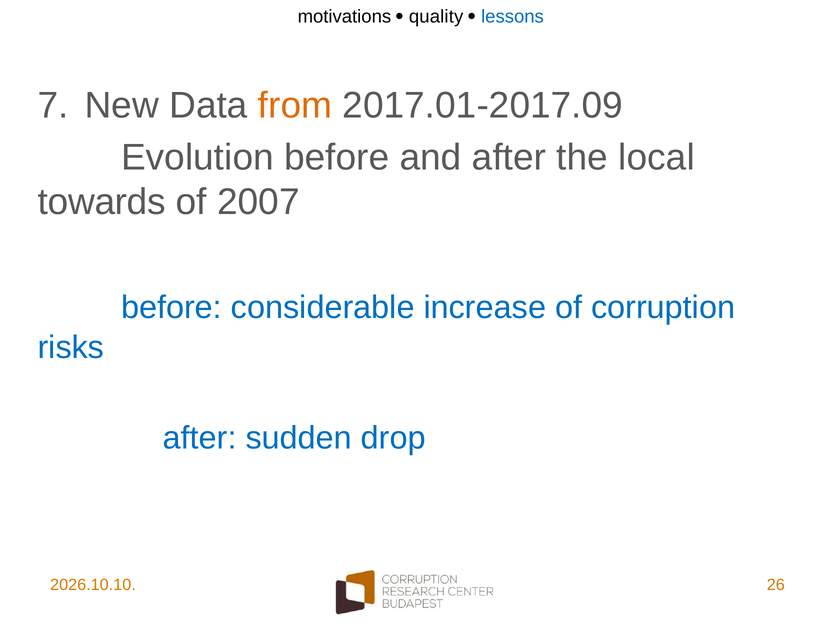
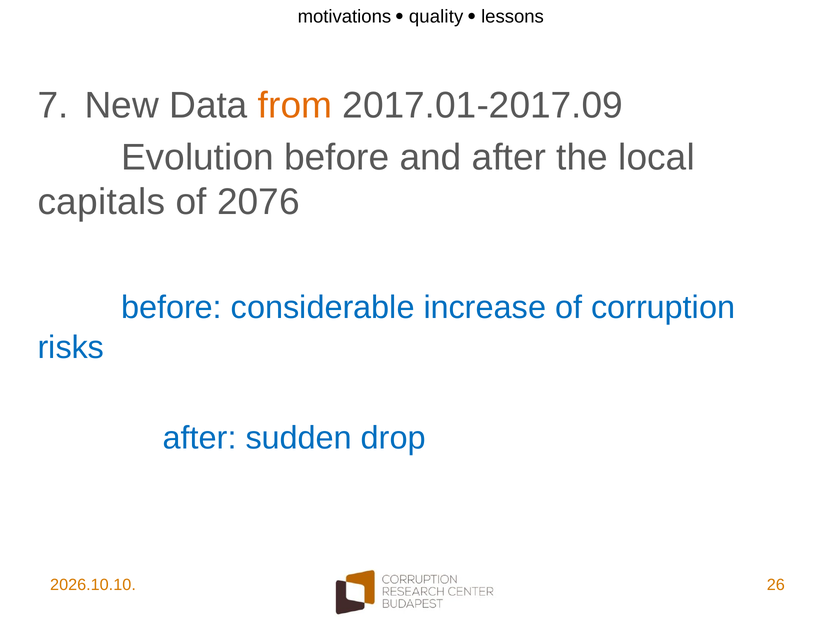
lessons colour: blue -> black (512, 17)
towards: towards -> capitals (101, 202)
2007: 2007 -> 2076 (258, 202)
